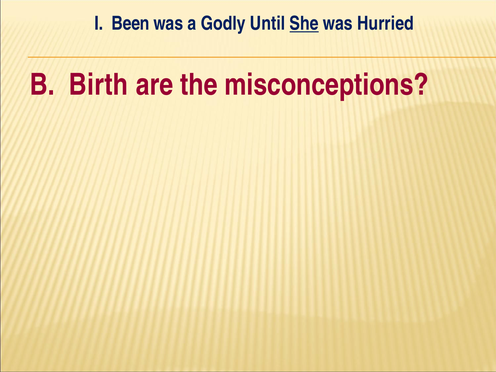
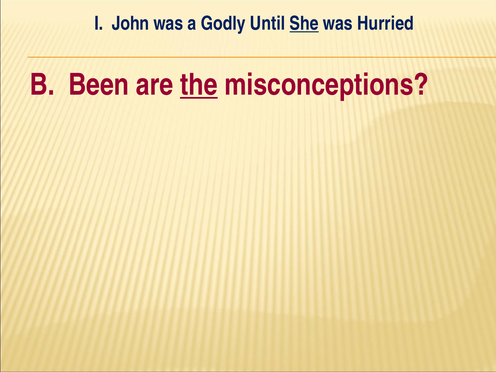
Been: Been -> John (131, 24)
Birth: Birth -> Been (99, 85)
the underline: none -> present (199, 85)
